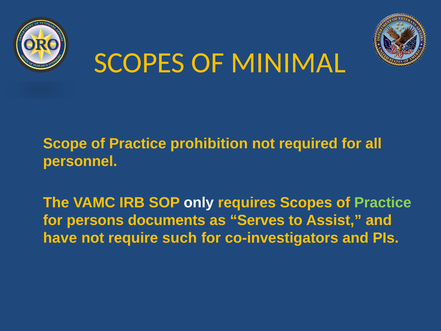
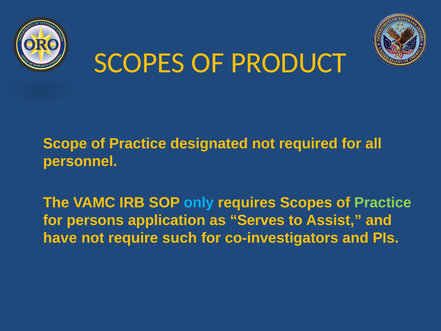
MINIMAL: MINIMAL -> PRODUCT (289, 63)
prohibition: prohibition -> designated (209, 144)
only colour: white -> light blue (199, 202)
documents: documents -> application (167, 220)
